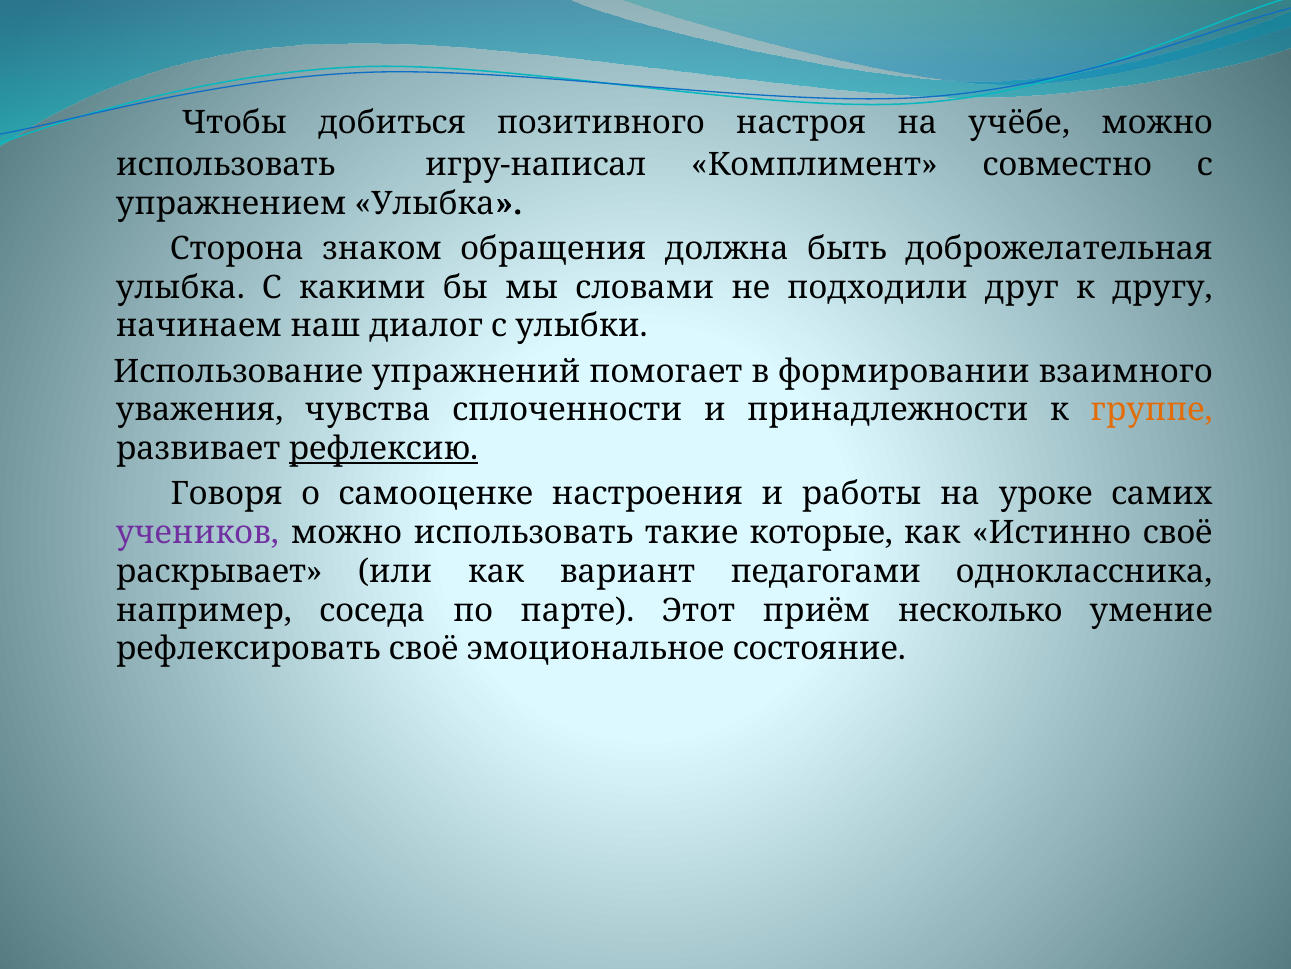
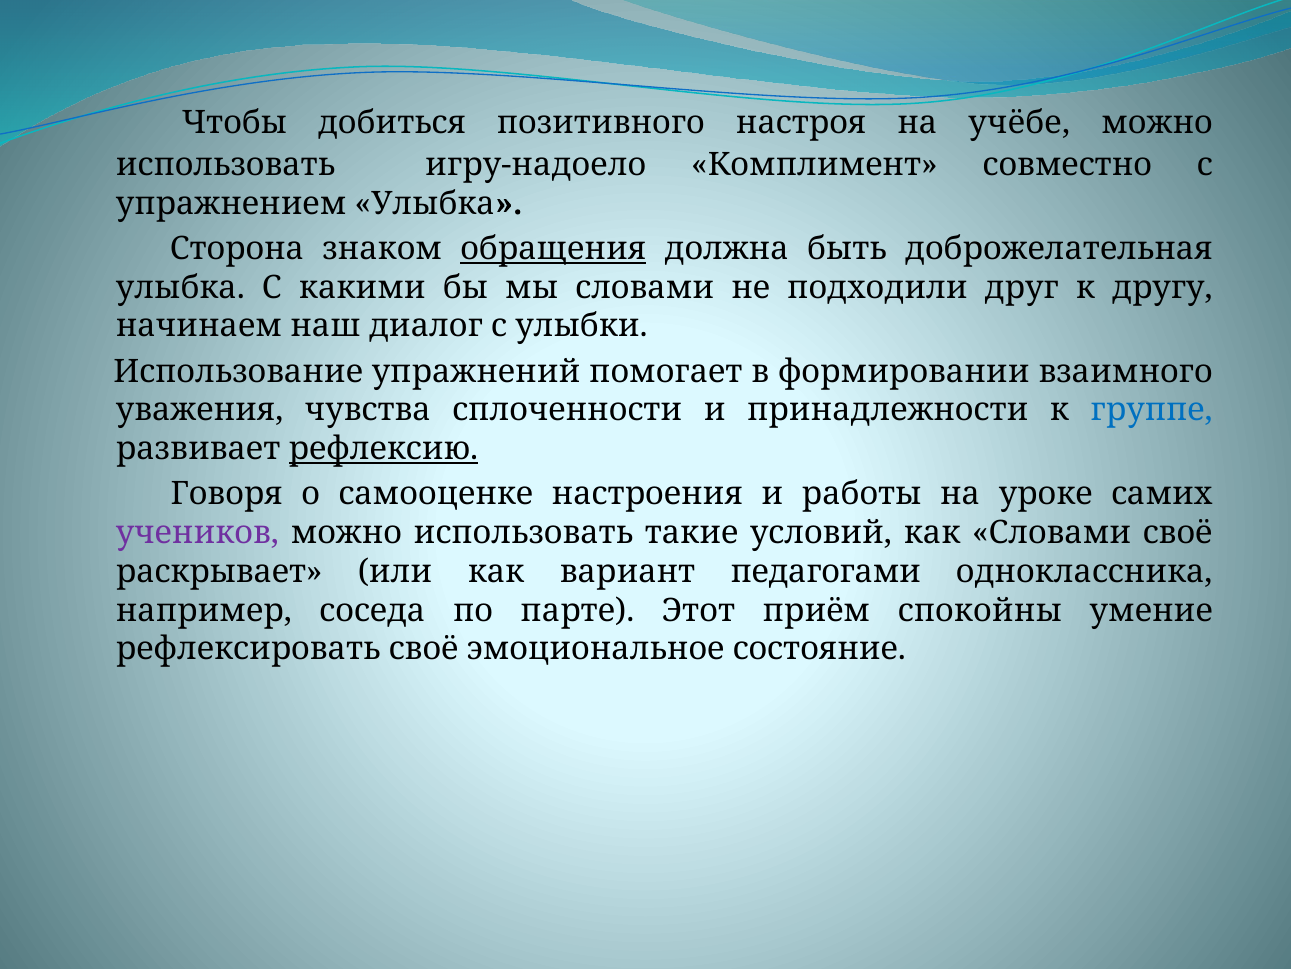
игру-написал: игру-написал -> игру-надоело (536, 165)
обращения underline: none -> present (553, 249)
группе colour: orange -> blue (1152, 410)
которые: которые -> условий (821, 533)
как Истинно: Истинно -> Словами (1052, 533)
несколько: несколько -> спокойны (980, 610)
